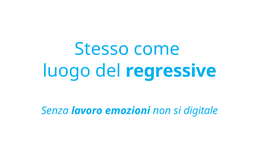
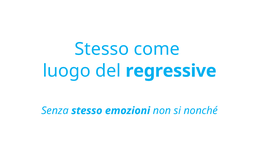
Senza lavoro: lavoro -> stesso (87, 111)
digitale: digitale -> nonché (201, 111)
